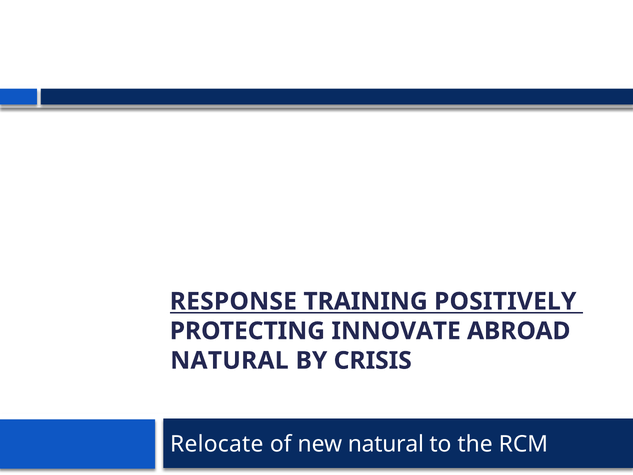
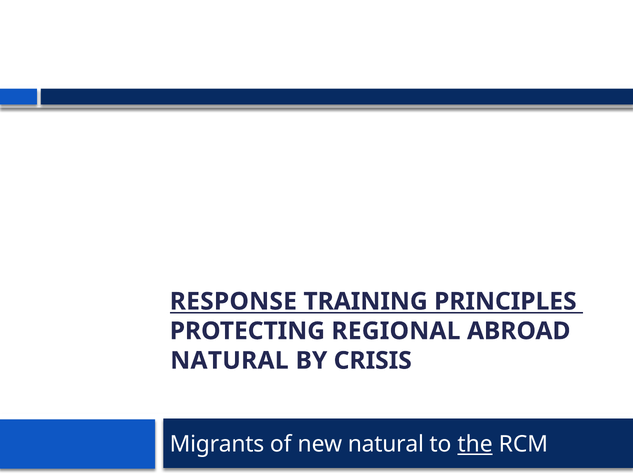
POSITIVELY: POSITIVELY -> PRINCIPLES (505, 301)
INNOVATE: INNOVATE -> REGIONAL (396, 331)
Relocate: Relocate -> Migrants (217, 444)
the underline: none -> present (475, 444)
